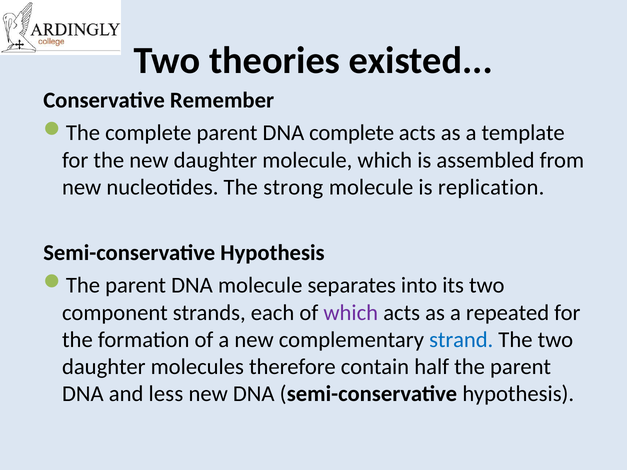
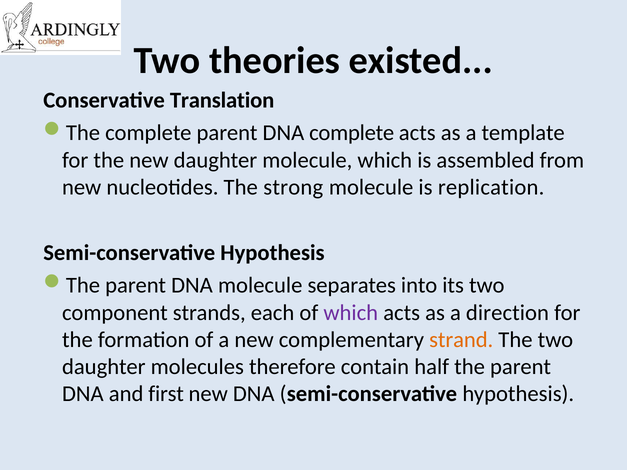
Remember: Remember -> Translation (222, 100)
repeated: repeated -> direction (507, 313)
strand colour: blue -> orange (461, 340)
less: less -> first (166, 394)
